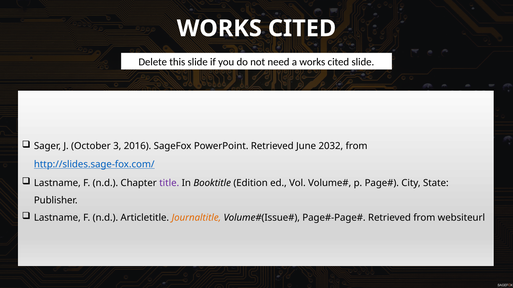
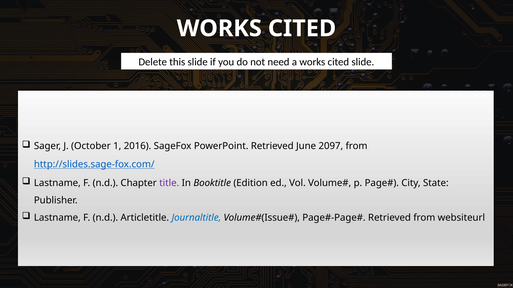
3: 3 -> 1 (117, 146)
2032: 2032 -> 2097 (331, 146)
Journaltitle colour: orange -> blue (196, 218)
